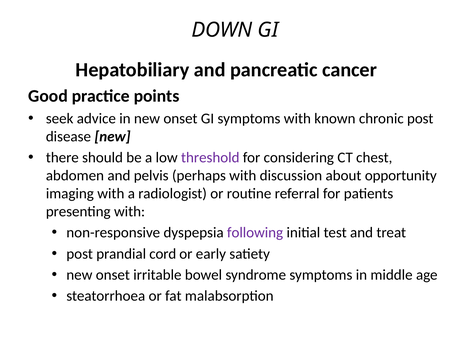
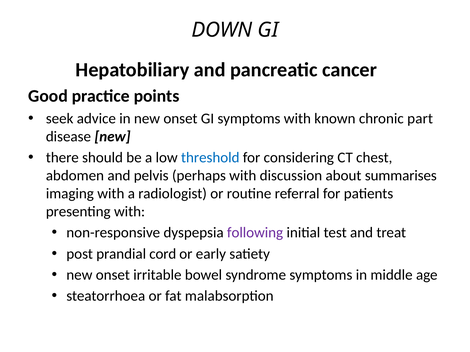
chronic post: post -> part (420, 119)
threshold colour: purple -> blue (210, 158)
opportunity: opportunity -> summarises (401, 176)
